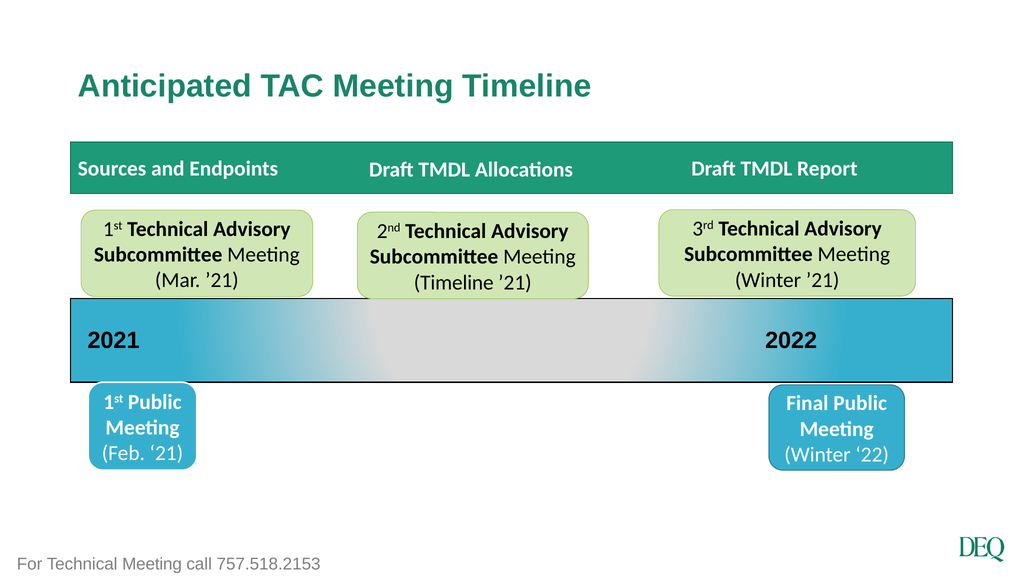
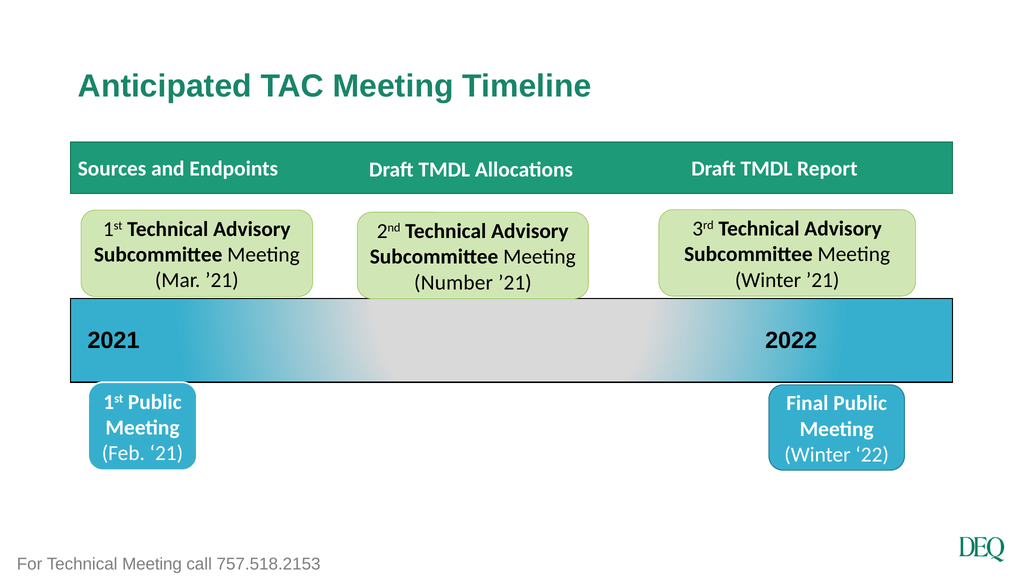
Timeline: Timeline -> Number (454, 282)
